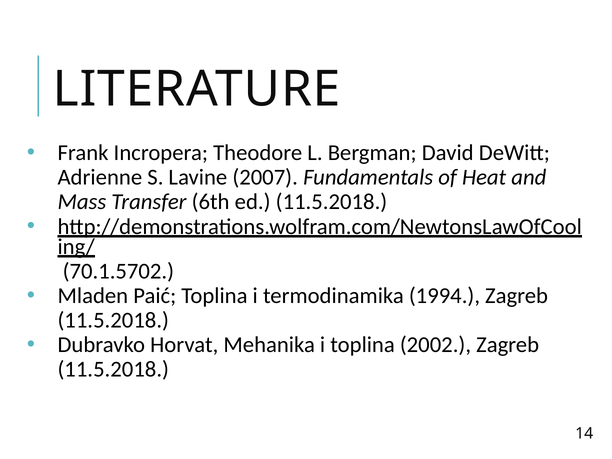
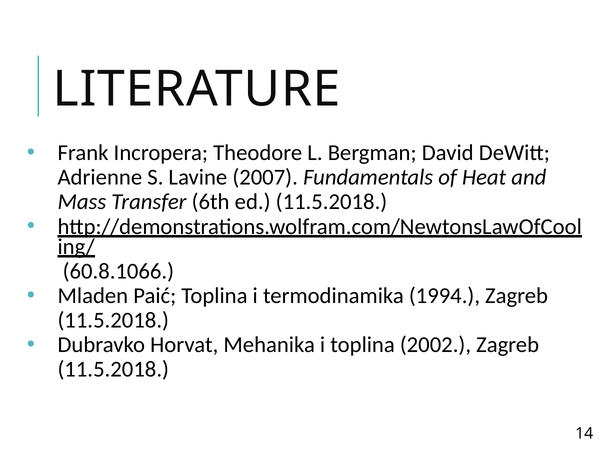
70.1.5702: 70.1.5702 -> 60.8.1066 (118, 271)
